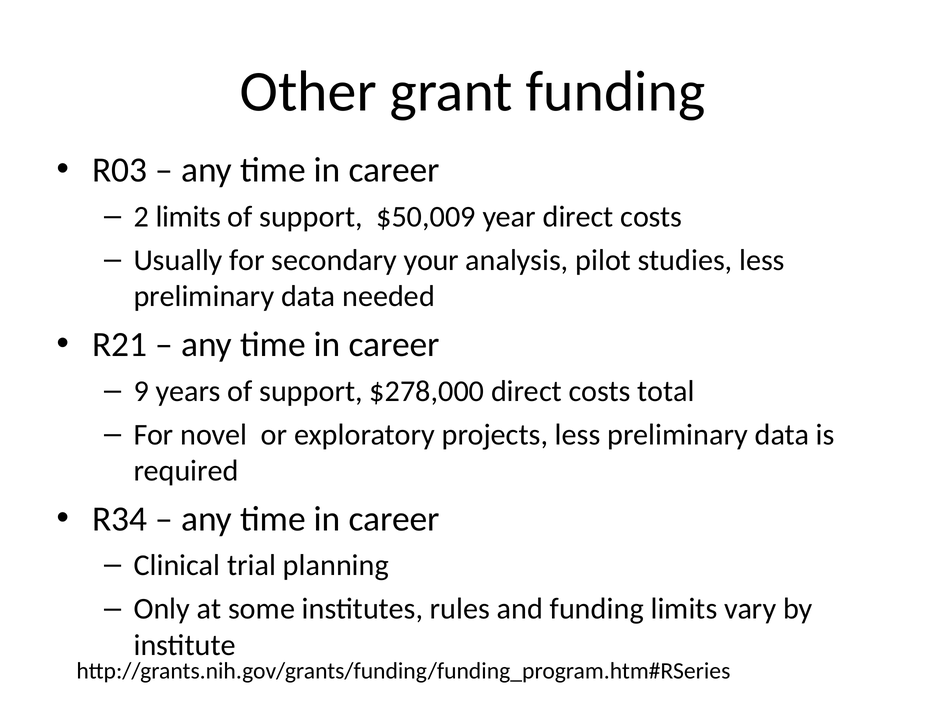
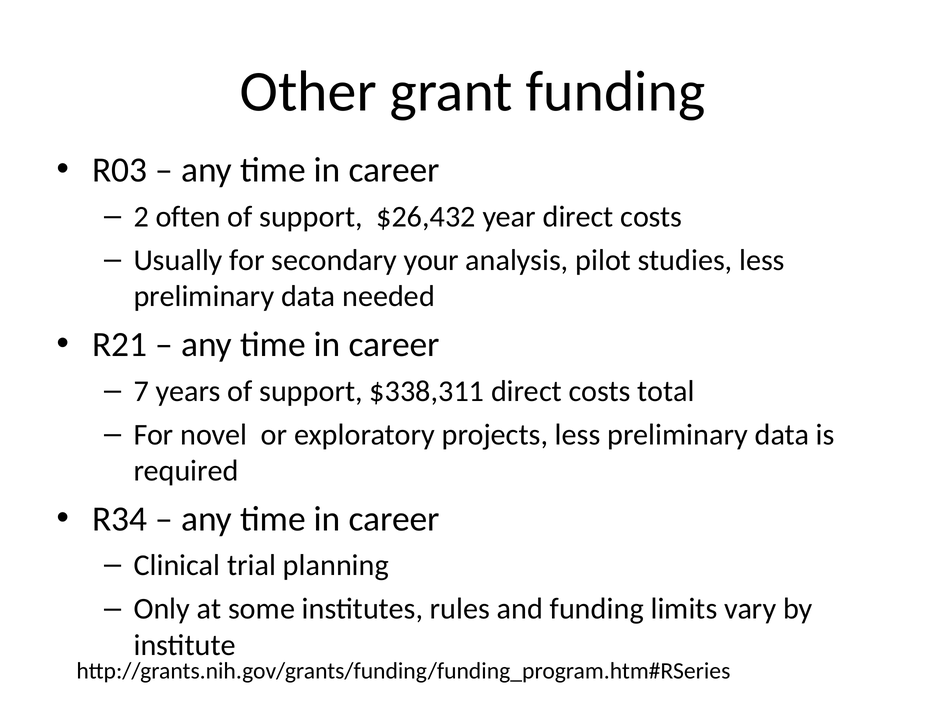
2 limits: limits -> often (188, 217)
$50,009: $50,009 -> $26,432 (426, 217)
9: 9 -> 7 (141, 391)
$278,000: $278,000 -> $338,311 (427, 391)
